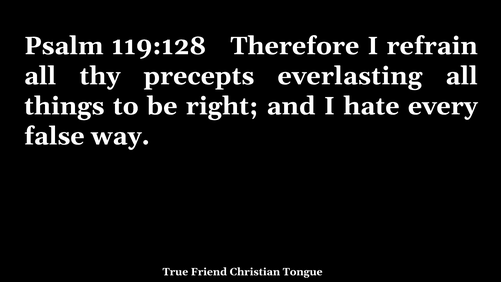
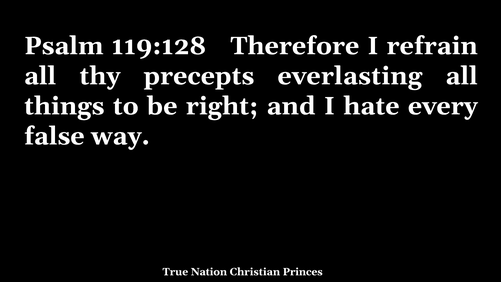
Friend: Friend -> Nation (209, 272)
Tongue: Tongue -> Princes (303, 272)
